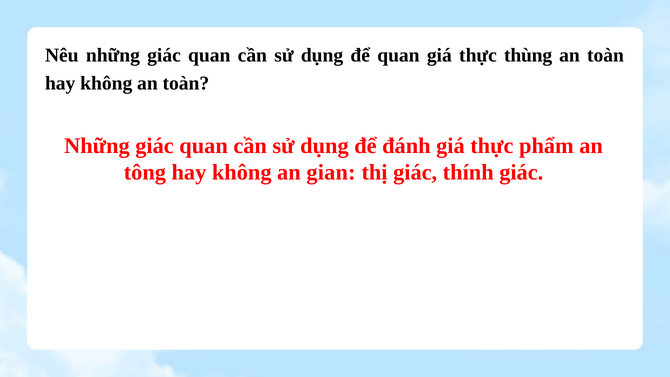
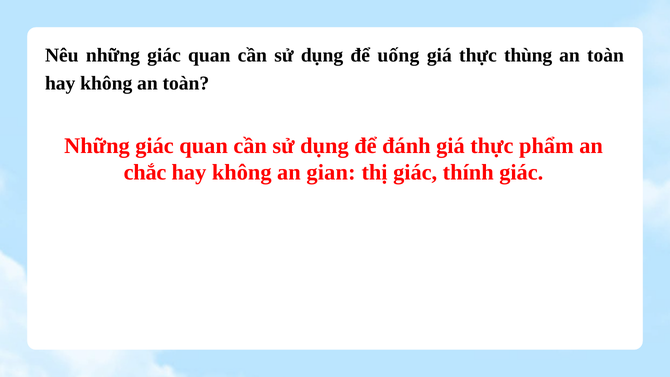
để quan: quan -> uống (398, 55)
tông: tông -> chắc (145, 172)
